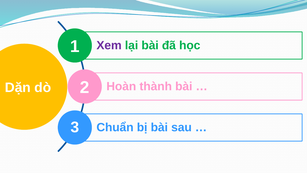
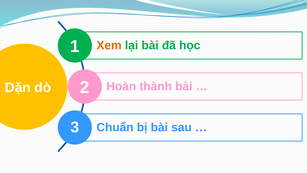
Xem colour: purple -> orange (109, 45)
